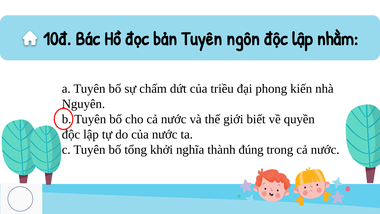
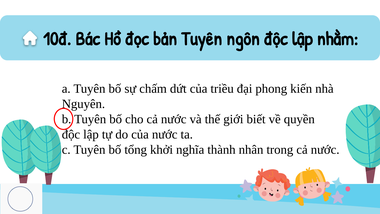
đúng: đúng -> nhân (251, 149)
